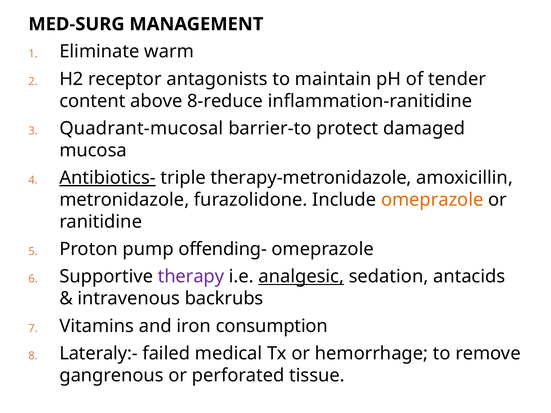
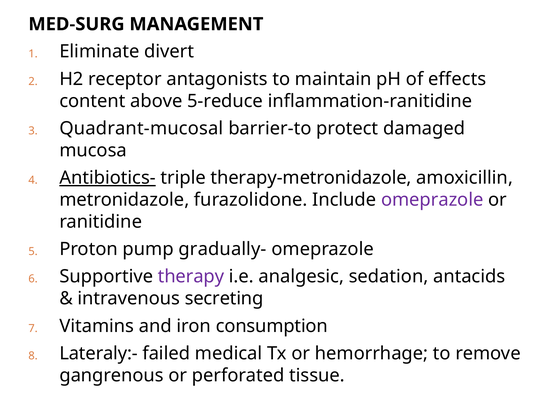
warm: warm -> divert (169, 52)
tender: tender -> effects (457, 79)
8-reduce: 8-reduce -> 5-reduce (225, 101)
omeprazole colour: orange -> purple (432, 200)
offending-: offending- -> gradually- (223, 249)
analgesic underline: present -> none (301, 277)
backrubs: backrubs -> secreting (224, 299)
